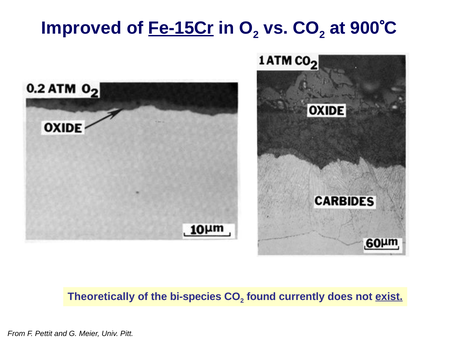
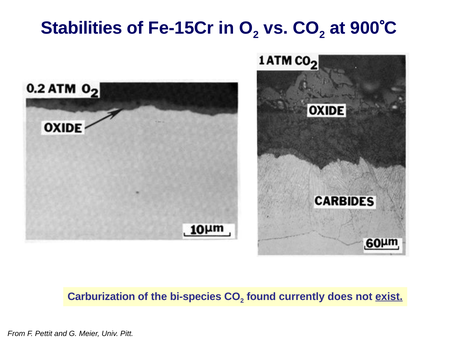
Improved: Improved -> Stabilities (82, 28)
Fe-15Cr underline: present -> none (181, 28)
Theoretically: Theoretically -> Carburization (101, 296)
